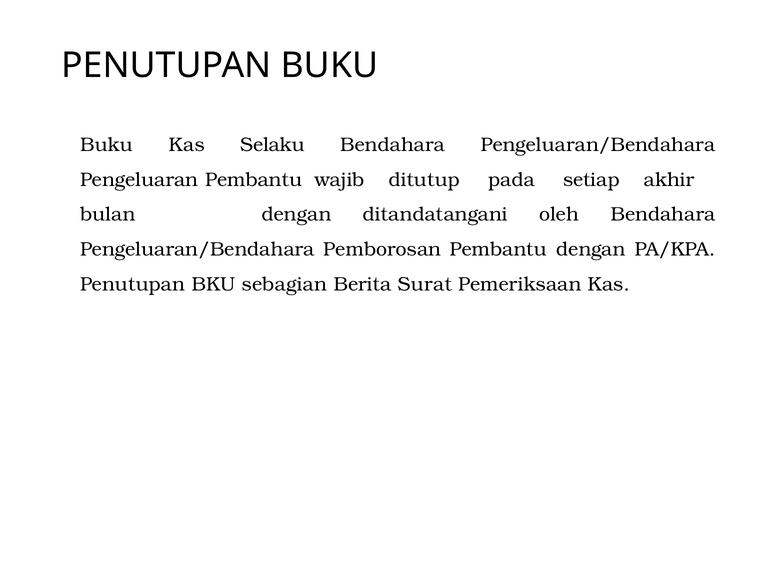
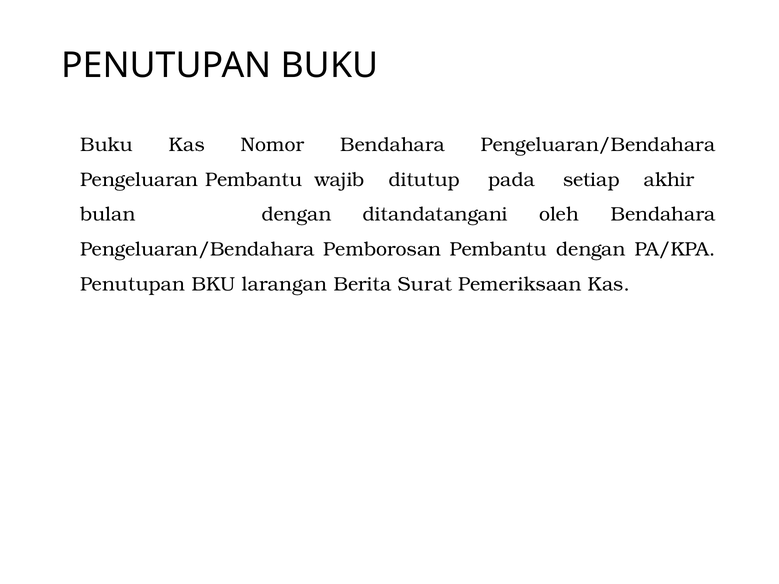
Selaku: Selaku -> Nomor (273, 145)
sebagian: sebagian -> larangan (284, 284)
